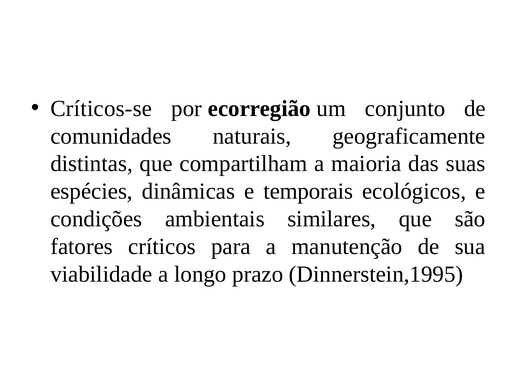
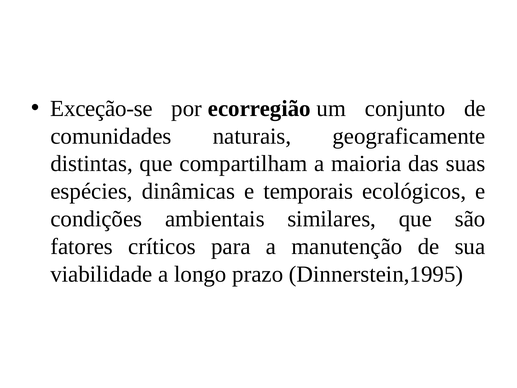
Críticos-se: Críticos-se -> Exceção-se (102, 108)
